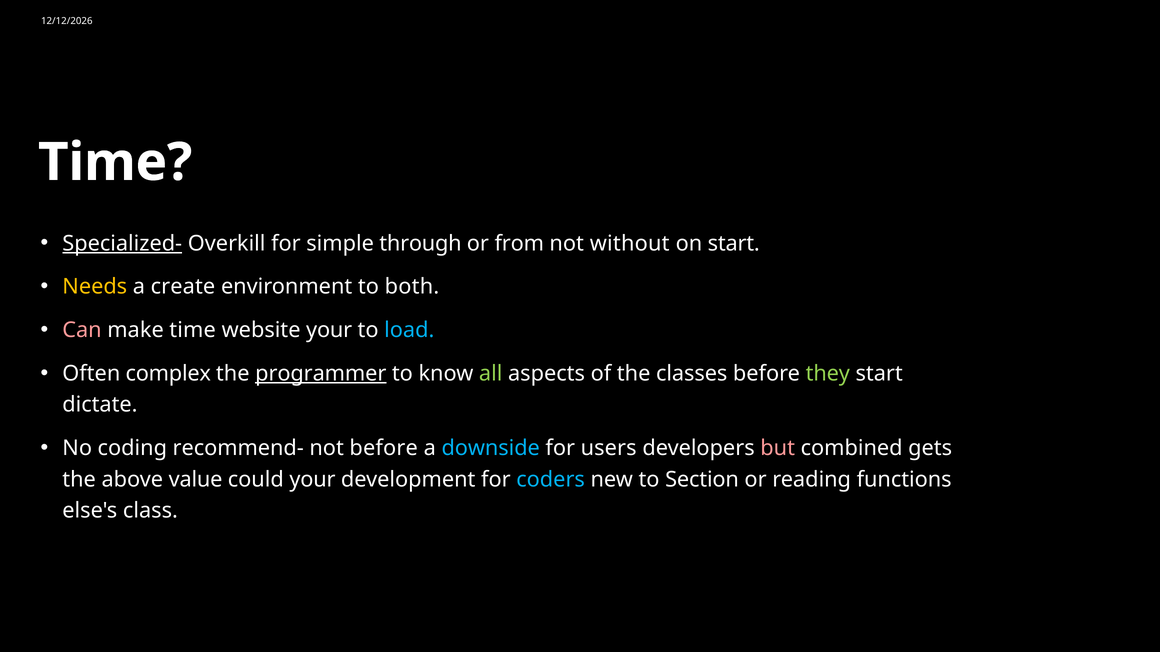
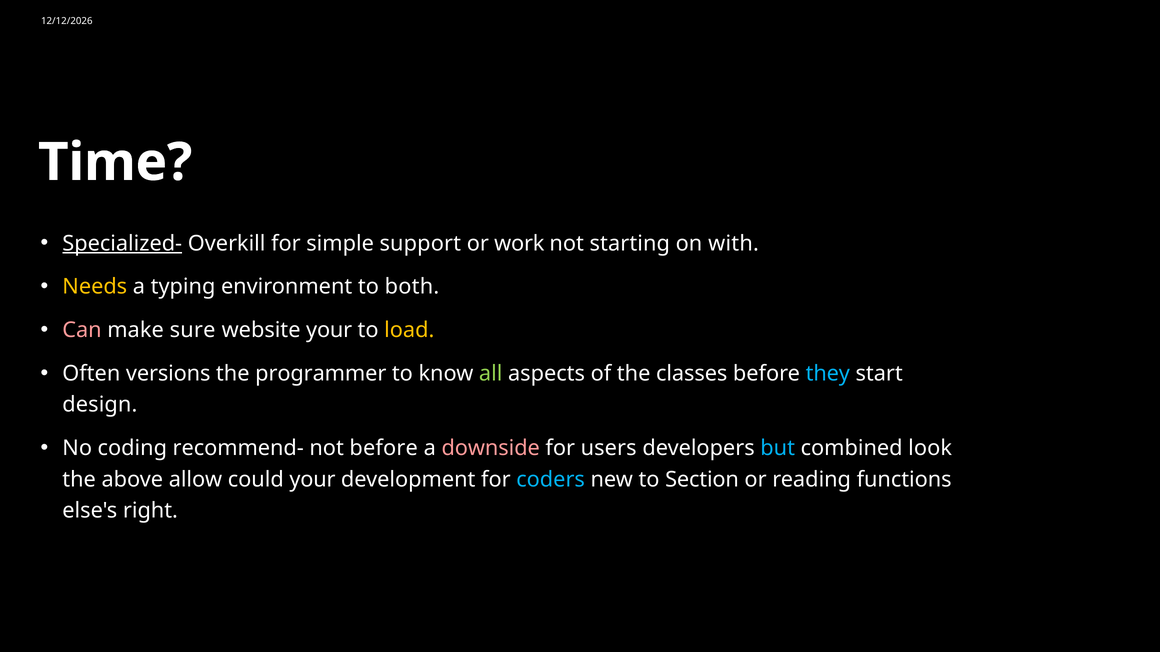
through: through -> support (420, 244)
from: from -> work (519, 244)
without: without -> starting (630, 244)
on start: start -> with (734, 244)
create: create -> typing (183, 287)
make time: time -> sure (193, 330)
load colour: light blue -> yellow (409, 330)
complex: complex -> versions (168, 374)
programmer underline: present -> none (321, 374)
they colour: light green -> light blue (828, 374)
dictate: dictate -> design (100, 405)
downside colour: light blue -> pink (491, 449)
but colour: pink -> light blue (778, 449)
gets: gets -> look (930, 449)
value: value -> allow (196, 480)
class: class -> right (150, 511)
